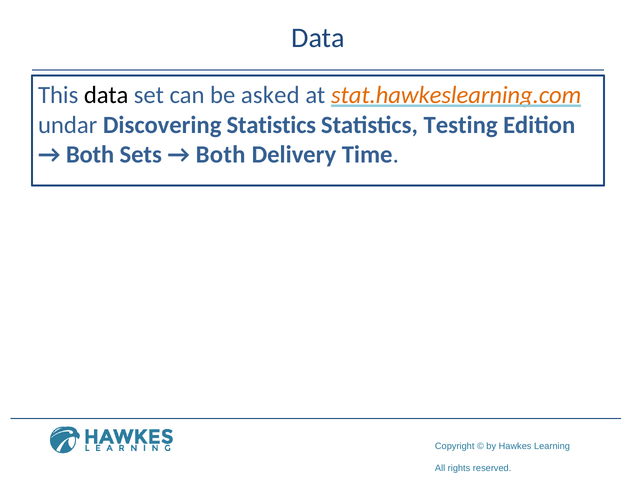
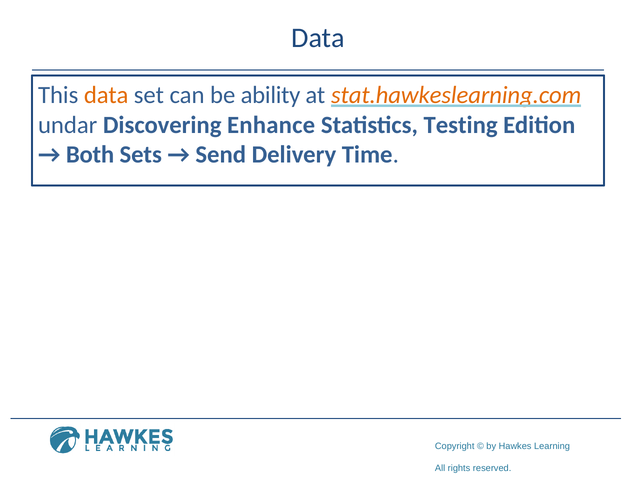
data colour: black -> orange (106, 95)
asked: asked -> ability (271, 95)
Discovering Statistics: Statistics -> Enhance (271, 125)
Both: Both -> Send (221, 155)
